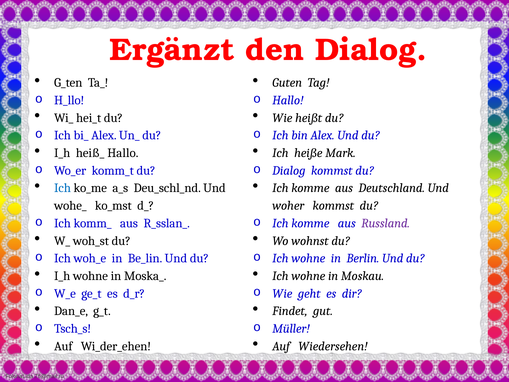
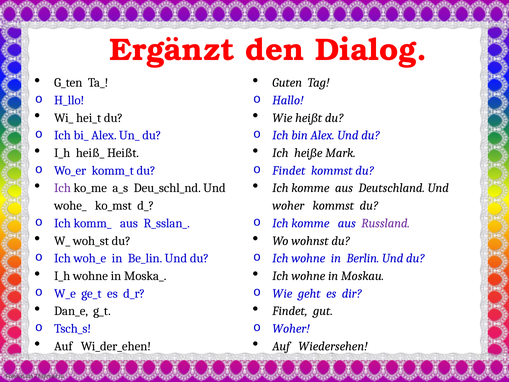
heiß_ Hallo: Hallo -> Heißt (123, 153)
Dialog: Dialog -> Findet (289, 170)
Ich colour: blue -> purple (63, 188)
Müller: Müller -> Woher (291, 328)
